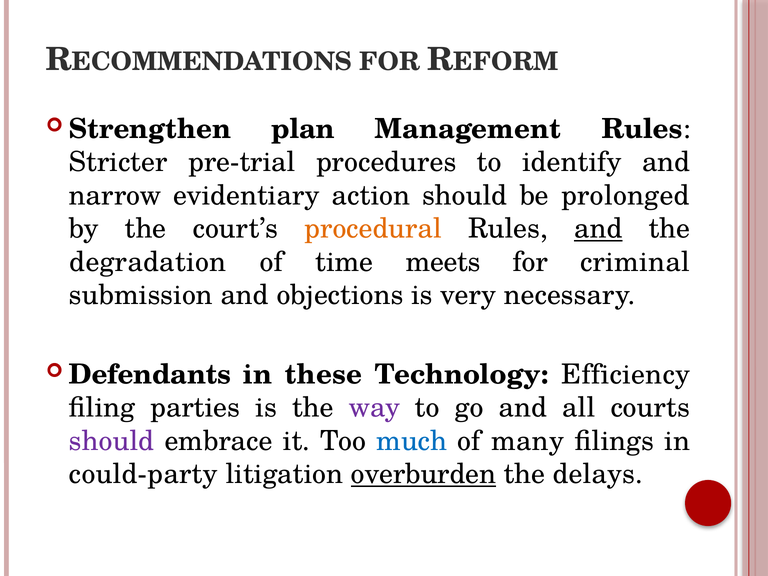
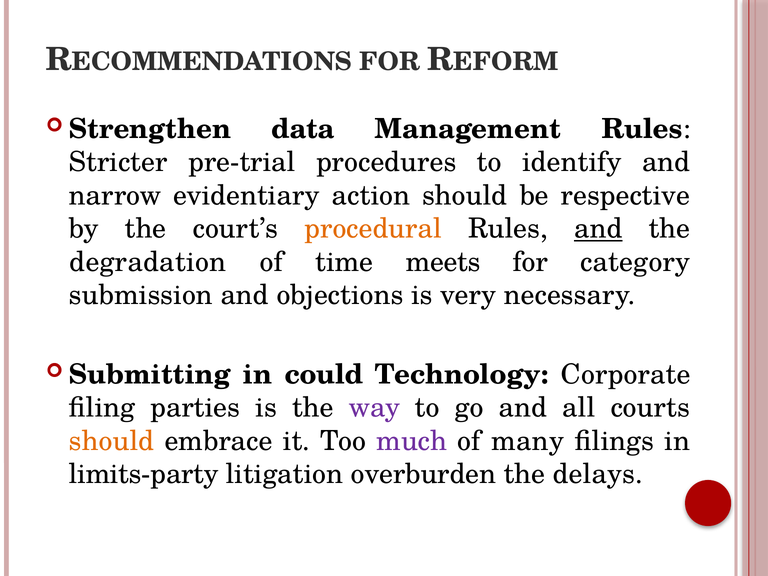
plan: plan -> data (303, 129)
prolonged: prolonged -> respective (625, 195)
criminal: criminal -> category (635, 262)
Defendants: Defendants -> Submitting (150, 375)
these: these -> could (324, 375)
Efficiency: Efficiency -> Corporate (626, 375)
should colour: purple -> orange (112, 441)
much colour: blue -> purple (412, 441)
could-party: could-party -> limits-party (144, 474)
overburden underline: present -> none (423, 474)
